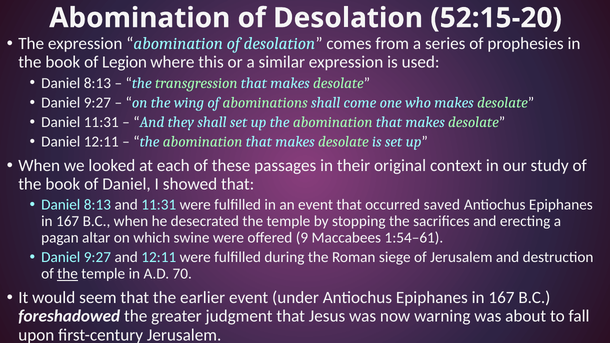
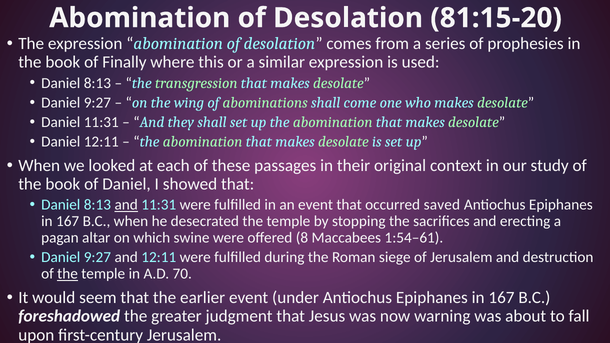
52:15-20: 52:15-20 -> 81:15-20 (496, 18)
Legion: Legion -> Finally (124, 62)
and underline: none -> present (126, 205)
9: 9 -> 8 (302, 238)
